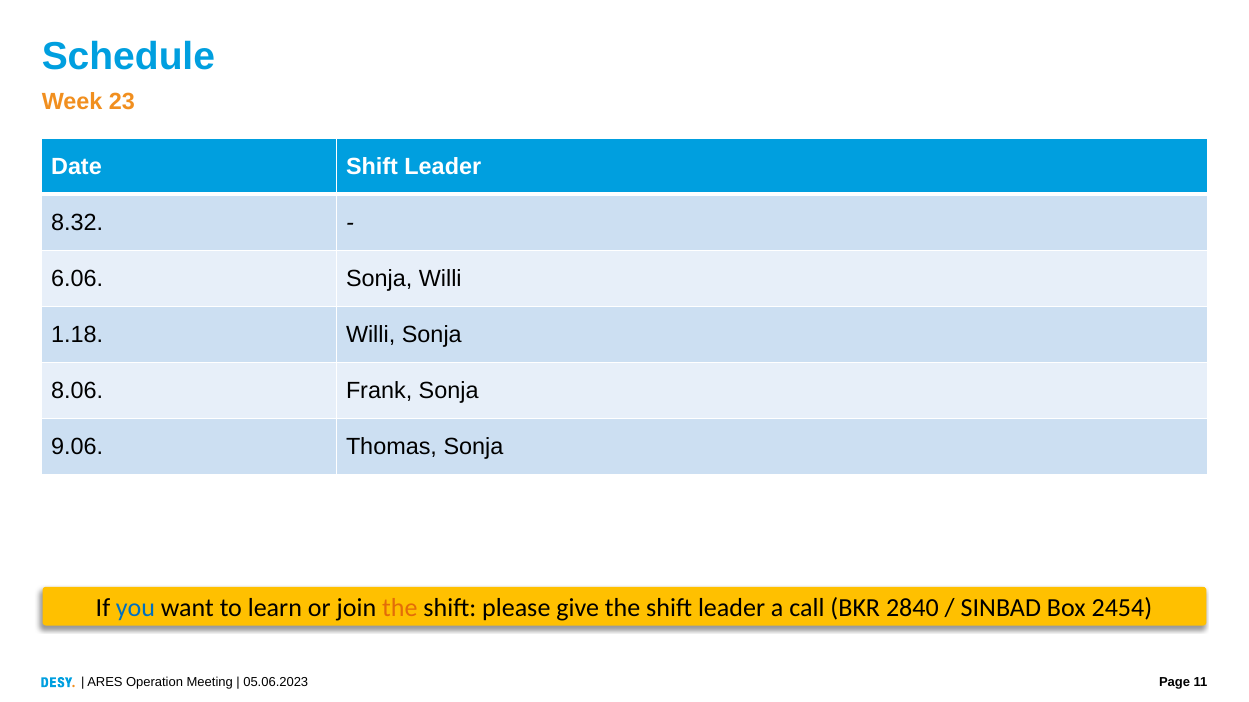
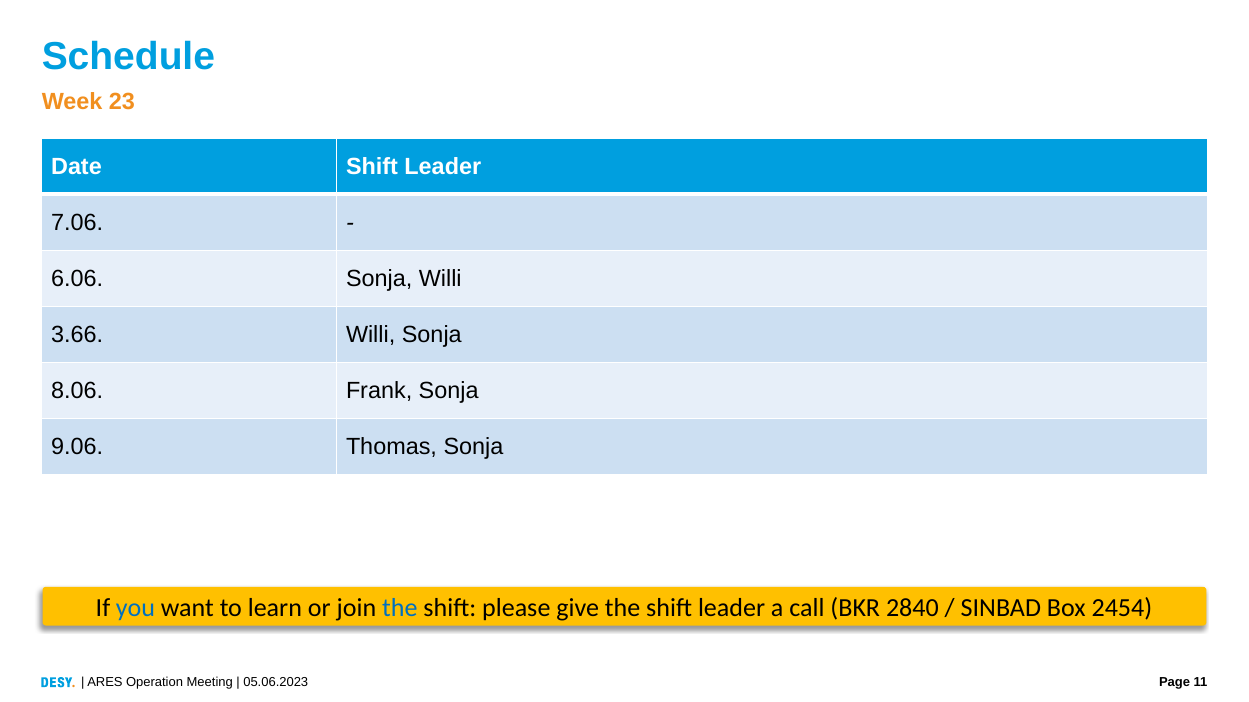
8.32: 8.32 -> 7.06 (77, 223)
1.18: 1.18 -> 3.66 (77, 335)
the colour: orange -> blue (400, 608)
